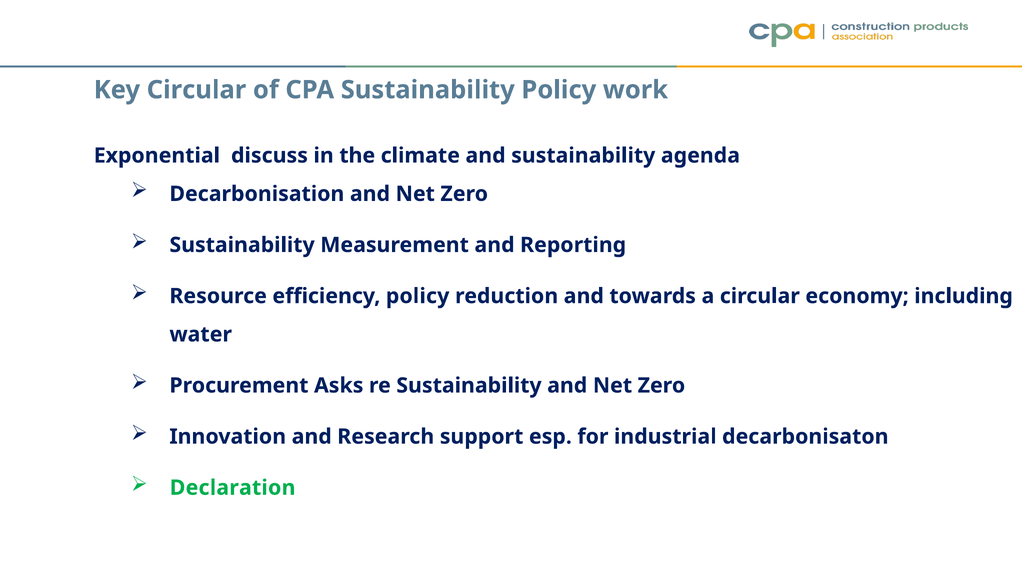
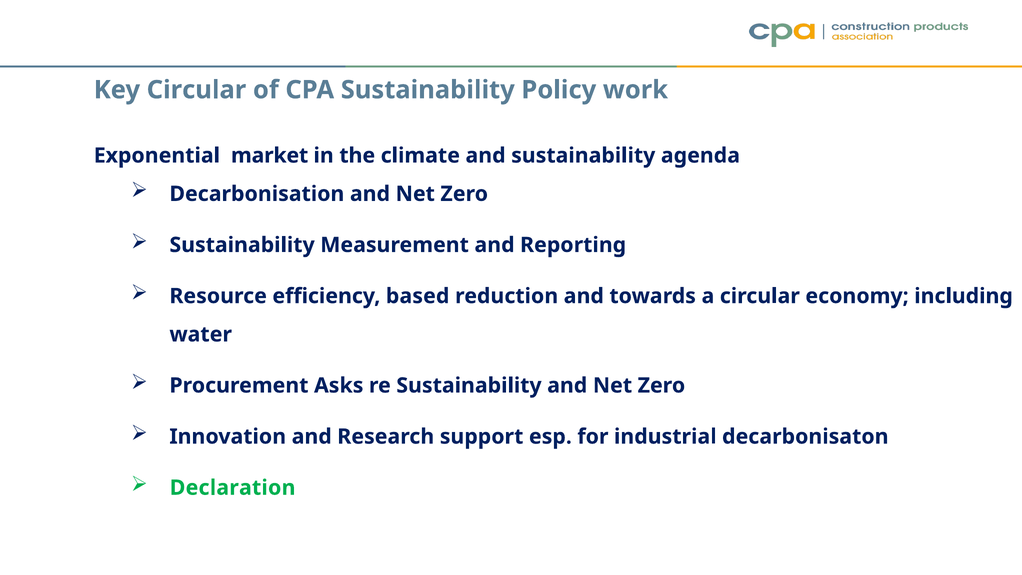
discuss: discuss -> market (270, 156)
efficiency policy: policy -> based (418, 296)
